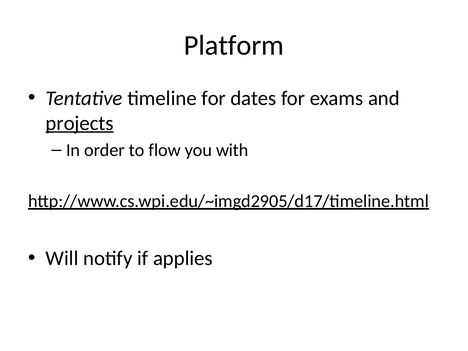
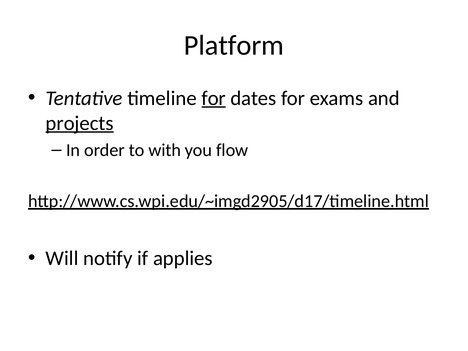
for underline: none -> present (214, 98)
flow: flow -> with (165, 150)
with: with -> flow (232, 150)
